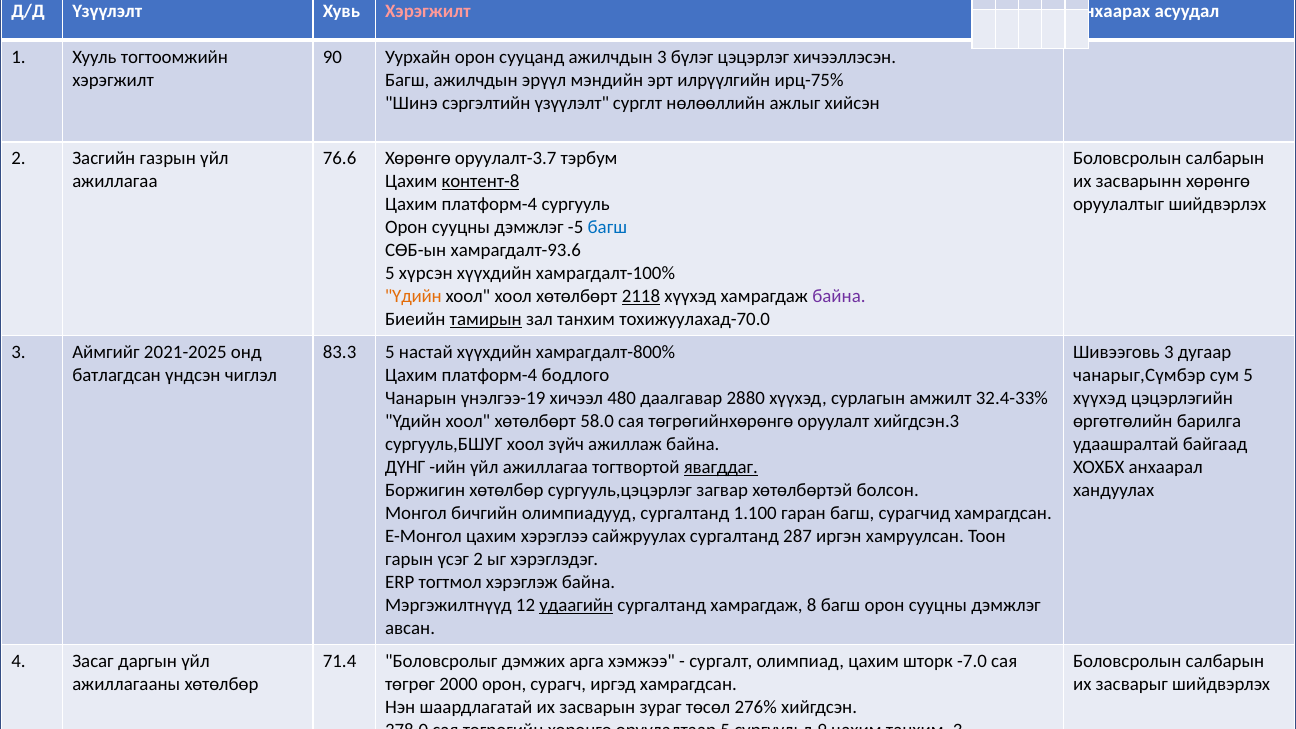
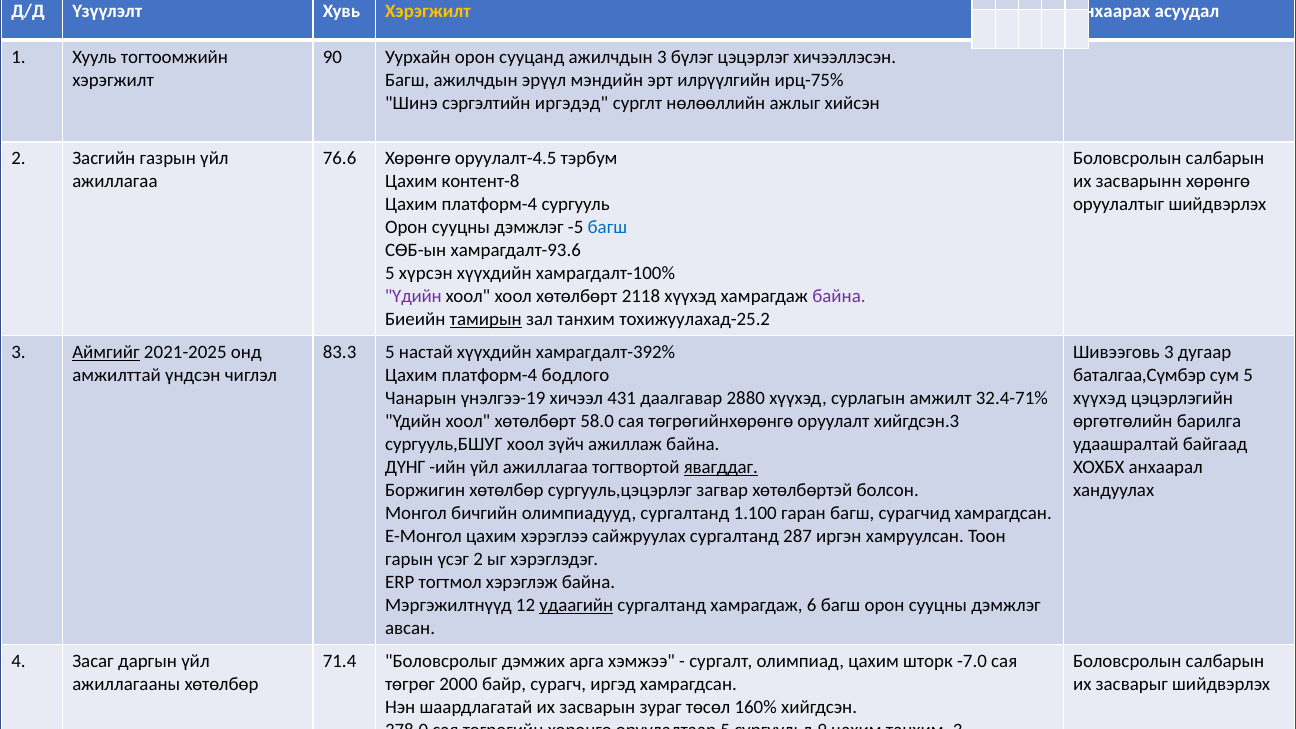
Хэрэгжилт colour: pink -> yellow (428, 12)
үзүүлэлт: үзүүлэлт -> иргэдэд (572, 103)
оруулалт-3.7: оруулалт-3.7 -> оруулалт-4.5 (506, 159)
контент-8 underline: present -> none (480, 182)
Үдийн colour: orange -> purple (413, 297)
2118 underline: present -> none (641, 297)
тохижуулахад-70.0: тохижуулахад-70.0 -> тохижуулахад-25.2 (695, 320)
Аймгийг underline: none -> present (106, 352)
хамрагдалт-800%: хамрагдалт-800% -> хамрагдалт-392% (606, 352)
батлагдсан: батлагдсан -> амжилттай (117, 375)
чанарыг,Сүмбэр: чанарыг,Сүмбэр -> баталгаа,Сүмбэр (1139, 375)
480: 480 -> 431 (622, 398)
32.4-33%: 32.4-33% -> 32.4-71% (1012, 398)
8: 8 -> 6 (812, 605)
2000 орон: орон -> байр (504, 684)
276%: 276% -> 160% (756, 707)
